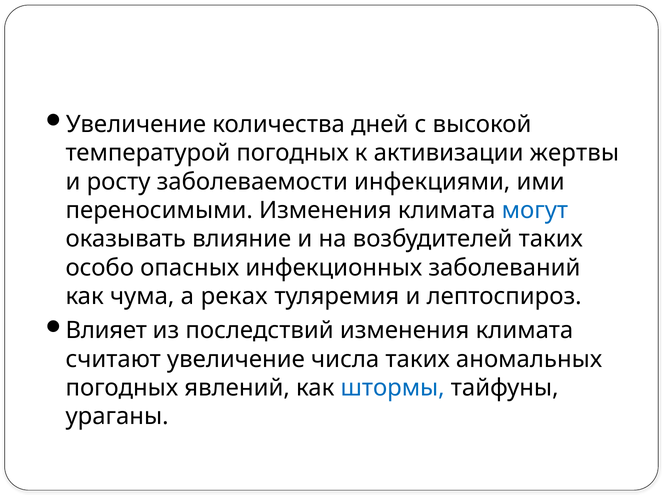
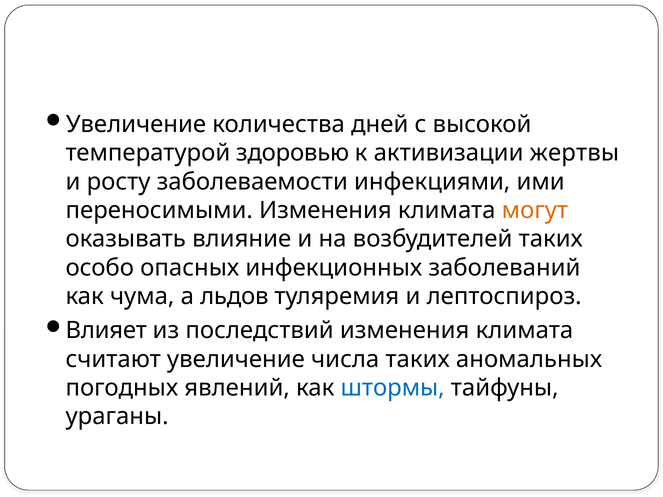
температурой погодных: погодных -> здоровью (293, 153)
могут colour: blue -> orange (535, 210)
реках: реках -> льдов (234, 297)
